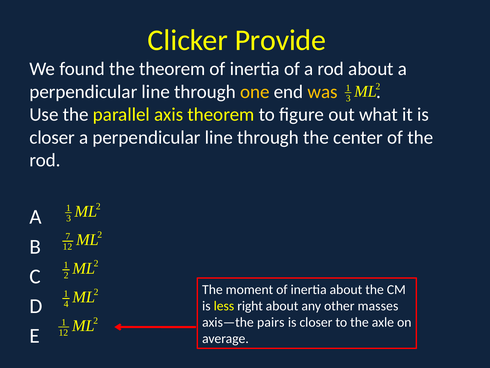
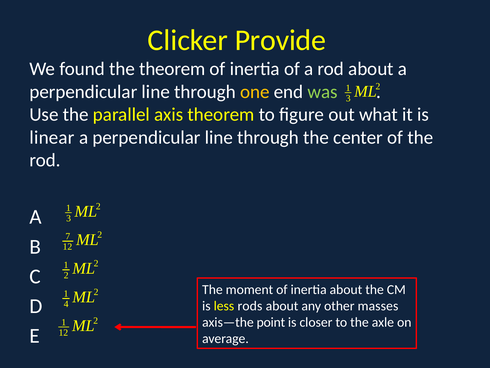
was colour: yellow -> light green (322, 92)
closer: closer -> linear (52, 137)
right: right -> rods (250, 306)
pairs: pairs -> point (271, 322)
